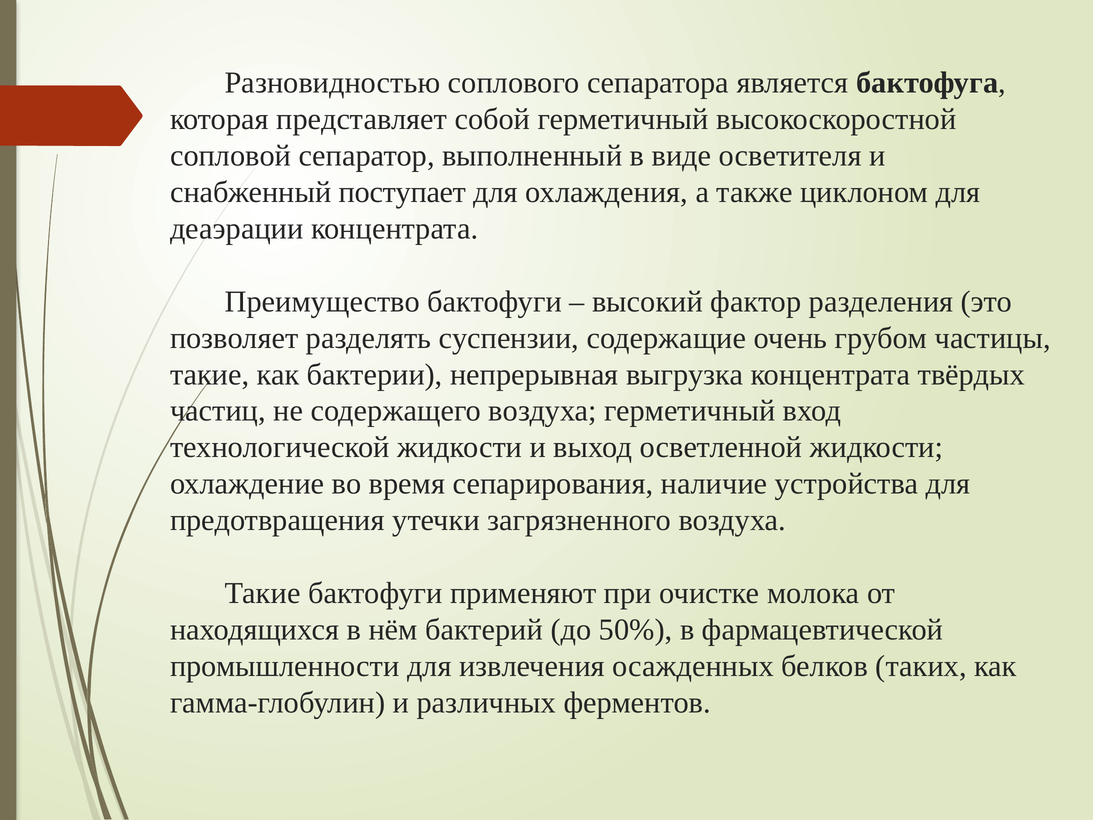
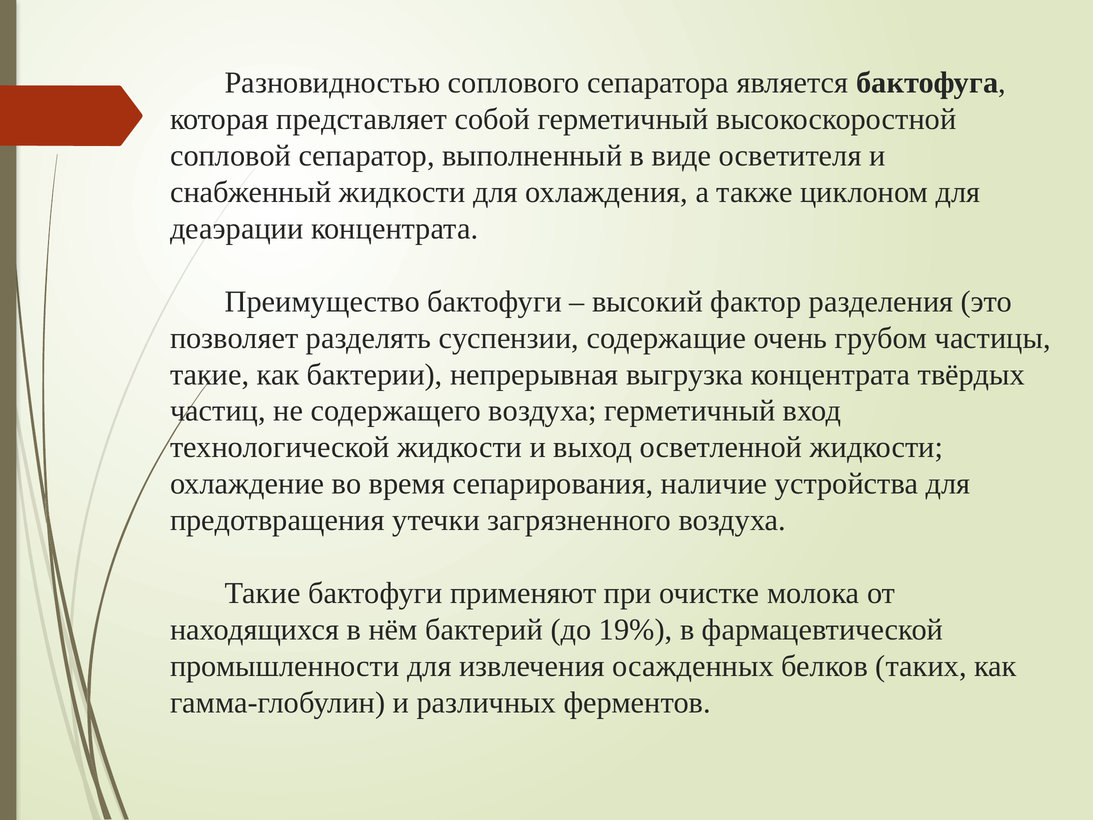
снабженный поступает: поступает -> жидкости (402, 192)
50%: 50% -> 19% (636, 630)
